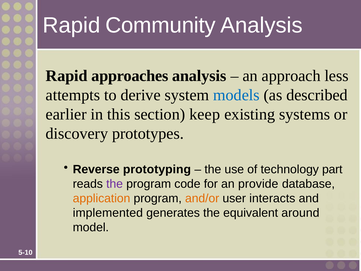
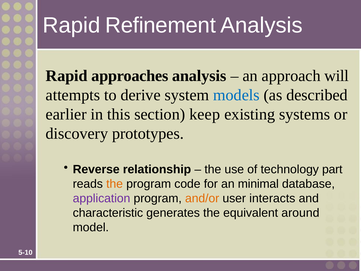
Community: Community -> Refinement (161, 25)
less: less -> will (337, 76)
prototyping: prototyping -> relationship (157, 169)
the colour: purple -> orange (115, 184)
provide: provide -> minimal (258, 184)
application colour: orange -> purple (102, 198)
implemented: implemented -> characteristic (108, 213)
